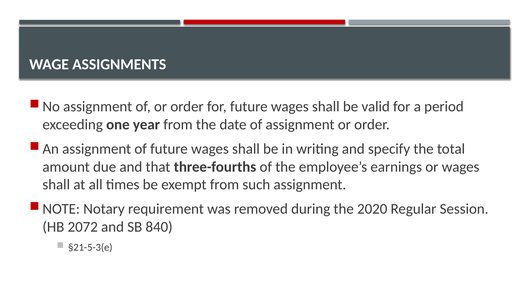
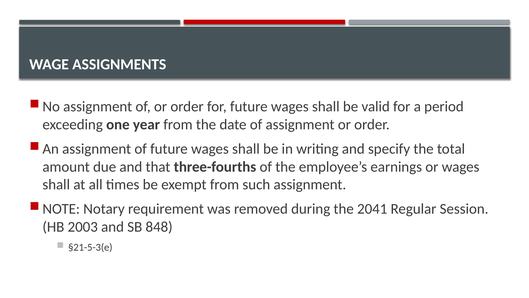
2020: 2020 -> 2041 (372, 209)
2072: 2072 -> 2003 (83, 227)
840: 840 -> 848 (159, 227)
